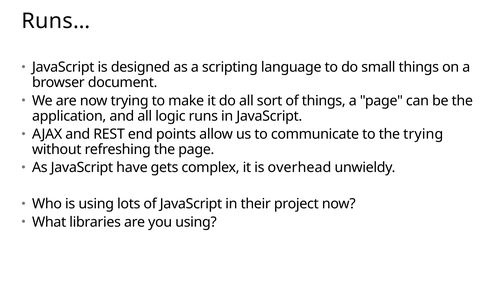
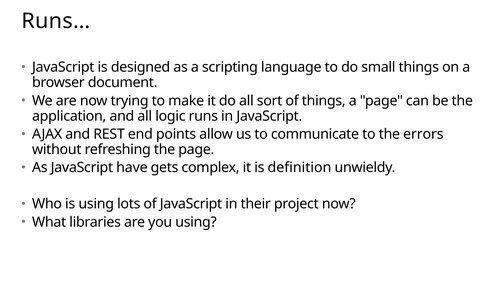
the trying: trying -> errors (423, 134)
overhead: overhead -> definition (300, 168)
